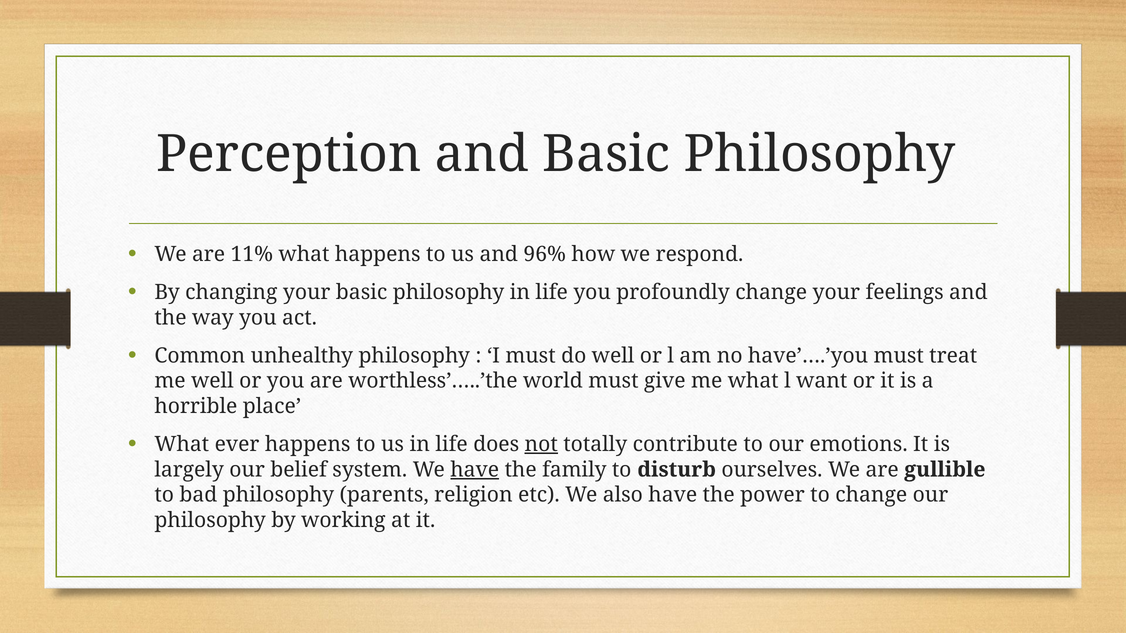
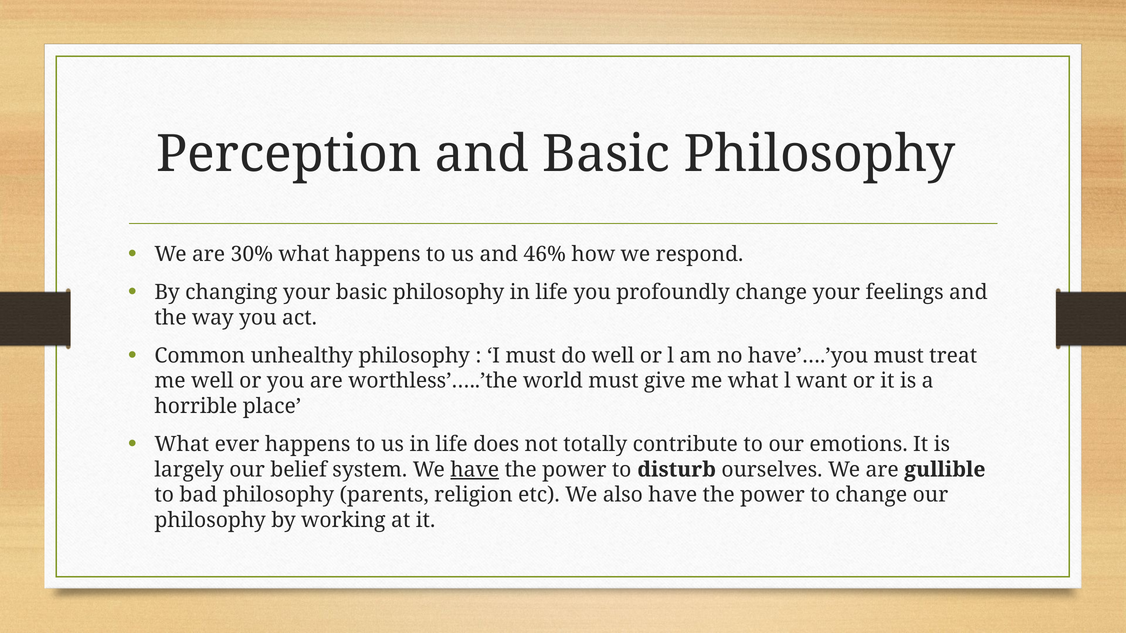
11%: 11% -> 30% (252, 255)
96%: 96% -> 46% (545, 255)
not underline: present -> none (541, 445)
family: family -> power (574, 470)
